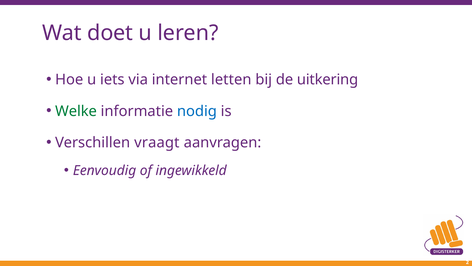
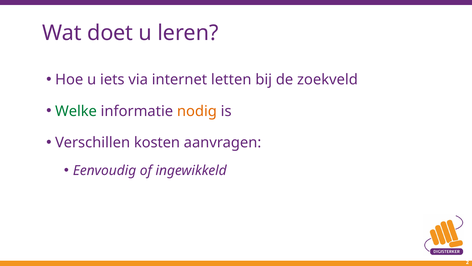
uitkering: uitkering -> zoekveld (327, 80)
nodig colour: blue -> orange (197, 111)
vraagt: vraagt -> kosten (157, 143)
